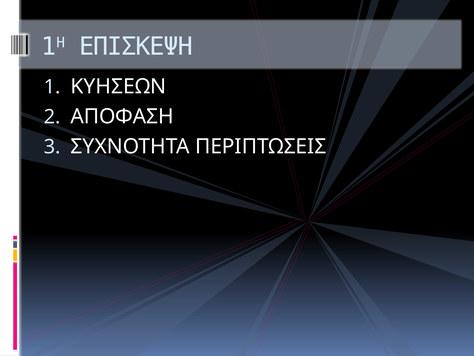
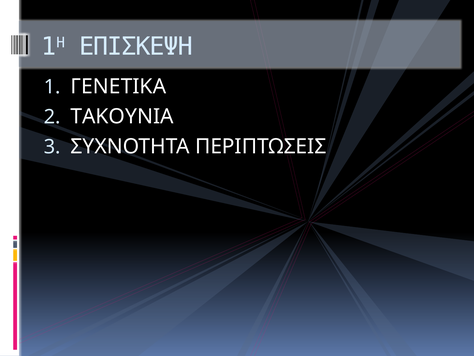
ΚΥΗΣΕΩΝ: ΚΥΗΣΕΩΝ -> ΓΕΝΕΤΙΚΑ (118, 87)
ΑΠΟΦΑΣΗ: ΑΠΟΦΑΣΗ -> ΤΑΚΟΥΝΙΑ (122, 116)
